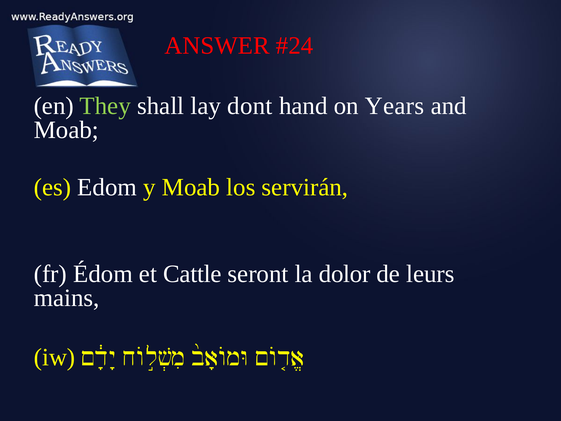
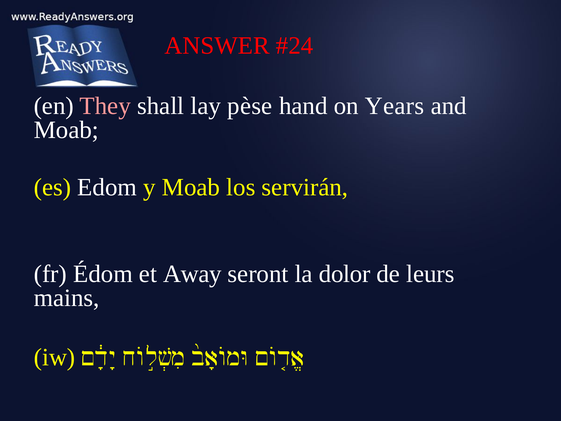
They colour: light green -> pink (105, 106)
dont: dont -> pèse (250, 106)
Cattle: Cattle -> Away (192, 274)
